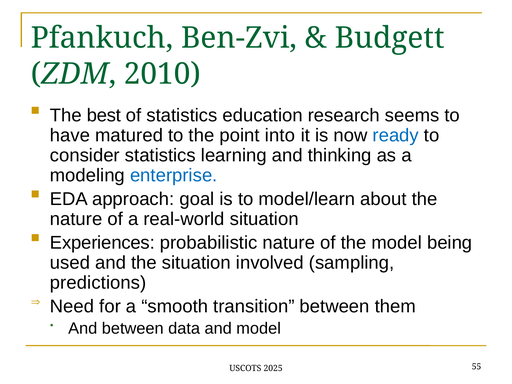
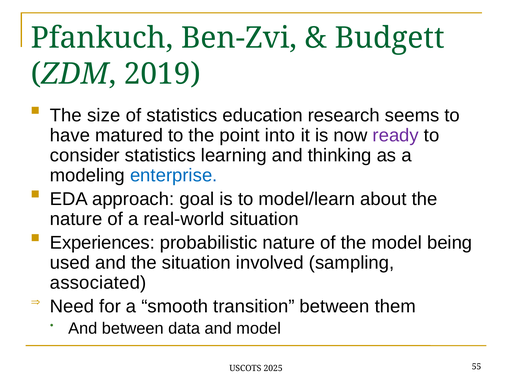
2010: 2010 -> 2019 (162, 74)
best: best -> size (104, 115)
ready colour: blue -> purple (396, 135)
predictions: predictions -> associated (98, 283)
